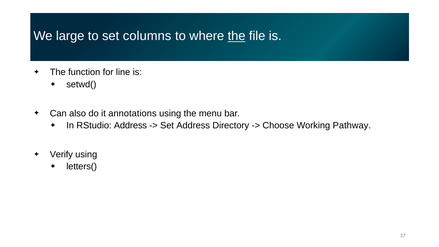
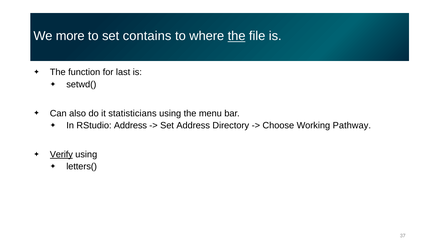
large: large -> more (70, 36)
columns: columns -> contains (147, 36)
line: line -> last (123, 72)
annotations: annotations -> statisticians (132, 113)
Verify underline: none -> present (61, 154)
